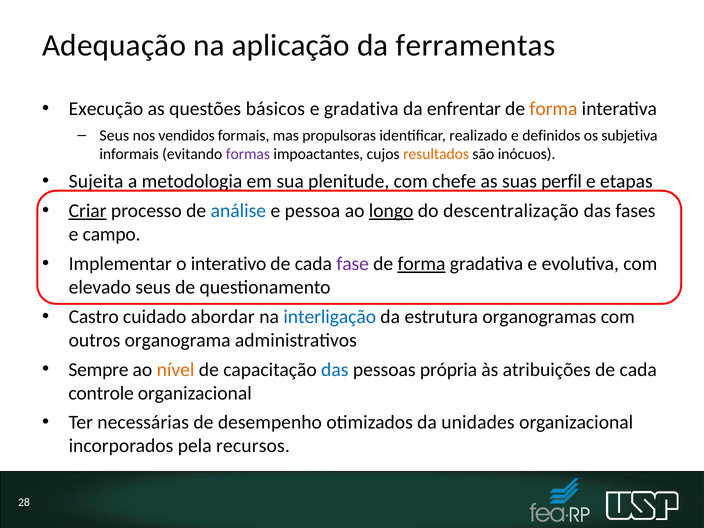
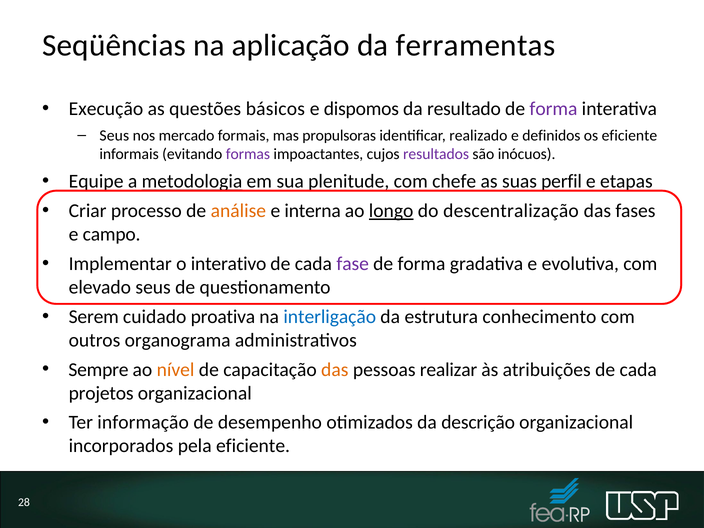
Adequação: Adequação -> Seqüências (114, 46)
e gradativa: gradativa -> dispomos (361, 109)
enfrentar: enfrentar -> resultado (464, 109)
forma colour: orange -> purple (553, 109)
vendidos: vendidos -> mercado (187, 135)
os subjetiva: subjetiva -> eficiente (629, 135)
resultados colour: orange -> purple (436, 154)
Sujeita: Sujeita -> Equipe (96, 182)
Criar underline: present -> none (88, 211)
análise colour: blue -> orange (238, 211)
pessoa: pessoa -> interna (313, 211)
forma underline: present -> none (422, 264)
Castro: Castro -> Serem (94, 317)
abordar: abordar -> proativa (223, 317)
organogramas: organogramas -> conhecimento (539, 317)
das colour: blue -> orange (335, 370)
própria: própria -> realizar (449, 370)
controle: controle -> projetos (101, 393)
necessárias: necessárias -> informação (143, 422)
unidades: unidades -> descrição (478, 422)
pela recursos: recursos -> eficiente (253, 446)
